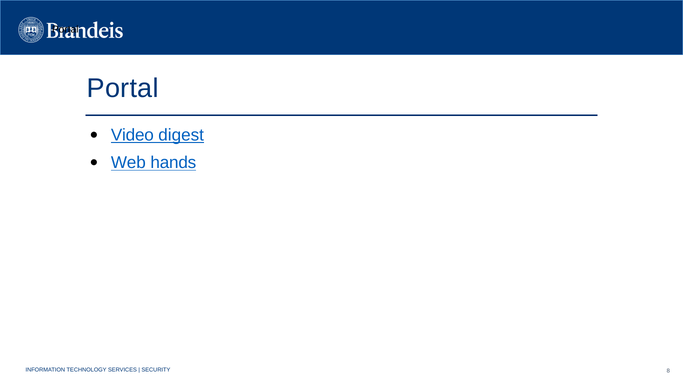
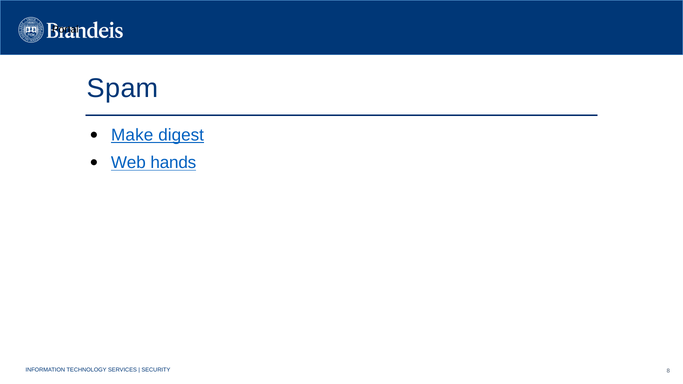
Portal: Portal -> Spam (123, 88)
Video: Video -> Make (132, 135)
